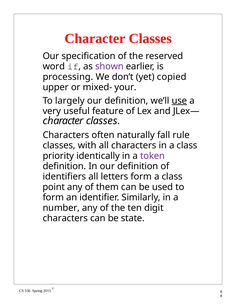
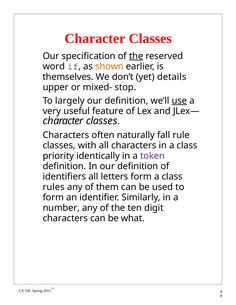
the underline: none -> present (136, 56)
shown colour: purple -> orange (109, 67)
processing: processing -> themselves (68, 77)
copied: copied -> details (172, 77)
your: your -> stop (125, 87)
point: point -> rules (54, 187)
state: state -> what (133, 219)
